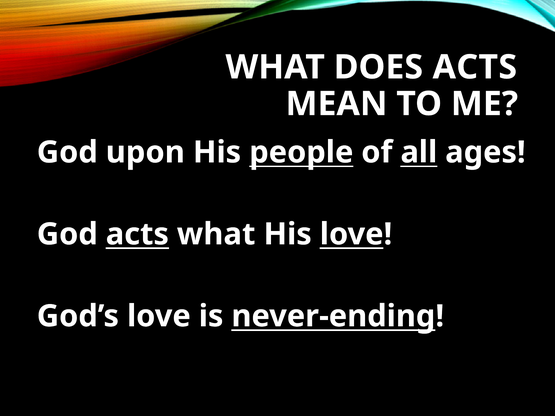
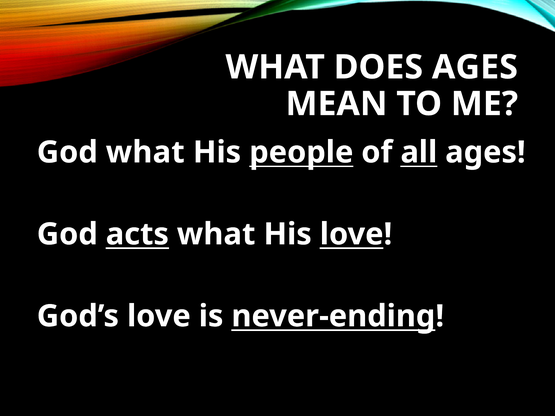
DOES ACTS: ACTS -> AGES (475, 67)
God upon: upon -> what (145, 152)
